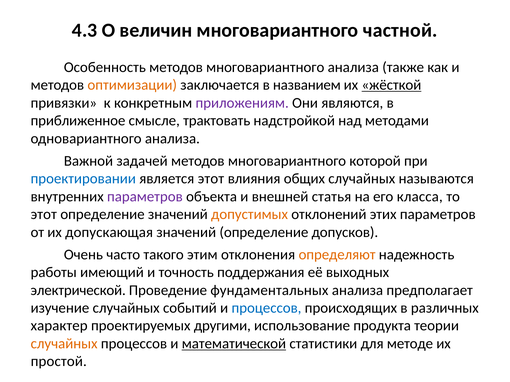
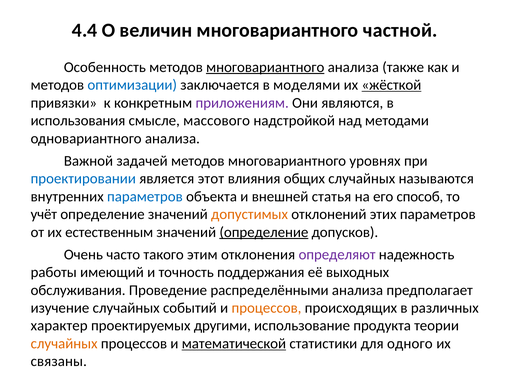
4.3: 4.3 -> 4.4 (85, 30)
многовариантного underline: none -> present (265, 67)
оптимизации colour: orange -> blue (132, 85)
названием: названием -> моделями (307, 85)
приближенное: приближенное -> использования (78, 121)
трактовать: трактовать -> массового (217, 121)
которой: которой -> уровнях (375, 161)
параметров colour: purple -> blue (145, 197)
класса: класса -> способ (420, 197)
этот: этот -> учёт (44, 215)
допускающая: допускающая -> естественным (109, 232)
определение underline: none -> present (264, 232)
определяют colour: orange -> purple (337, 255)
электрической: электрической -> обслуживания (78, 290)
фундаментальных: фундаментальных -> распределёнными (269, 290)
процессов colour: blue -> orange (266, 308)
методе: методе -> одного (410, 344)
простой: простой -> связаны (59, 362)
